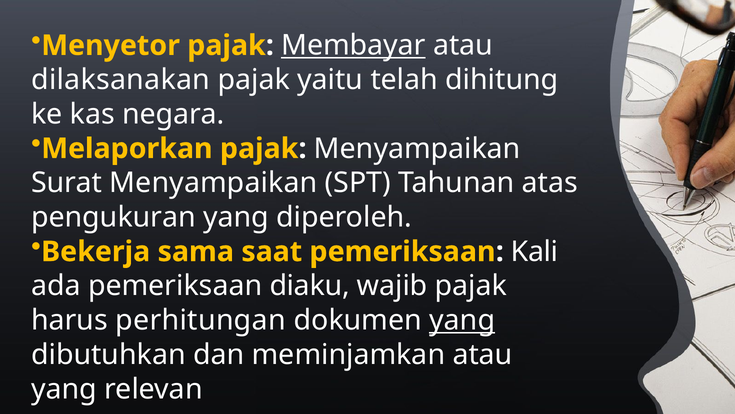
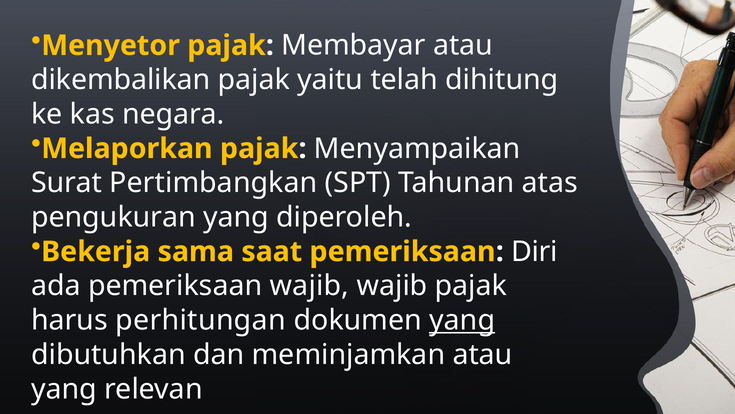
Membayar underline: present -> none (353, 45)
dilaksanakan: dilaksanakan -> dikembalikan (121, 80)
Surat Menyampaikan: Menyampaikan -> Pertimbangkan (213, 183)
Kali: Kali -> Diri (534, 251)
pemeriksaan diaku: diaku -> wajib (309, 286)
